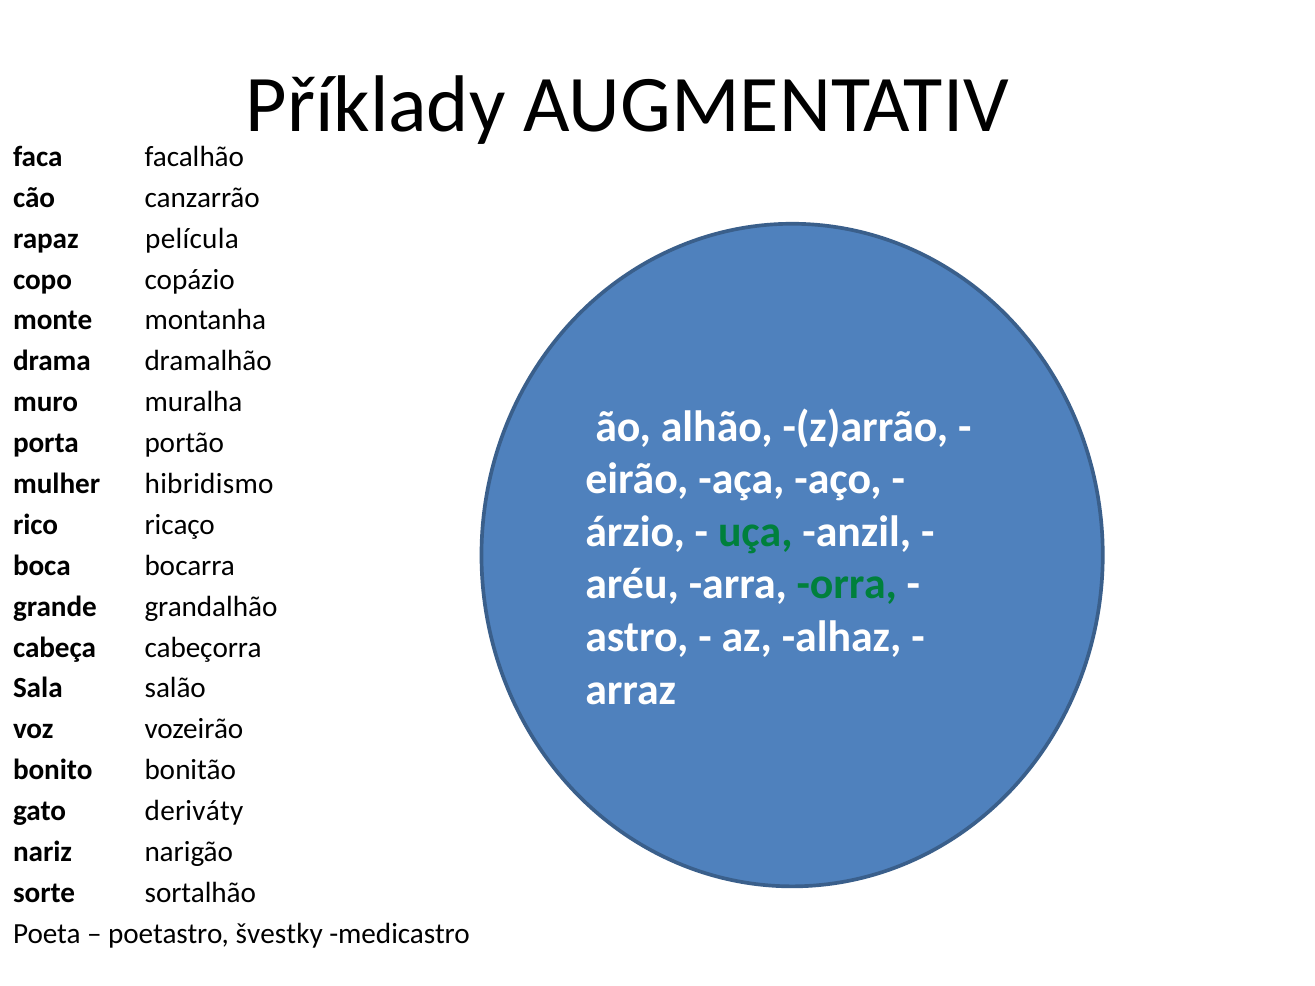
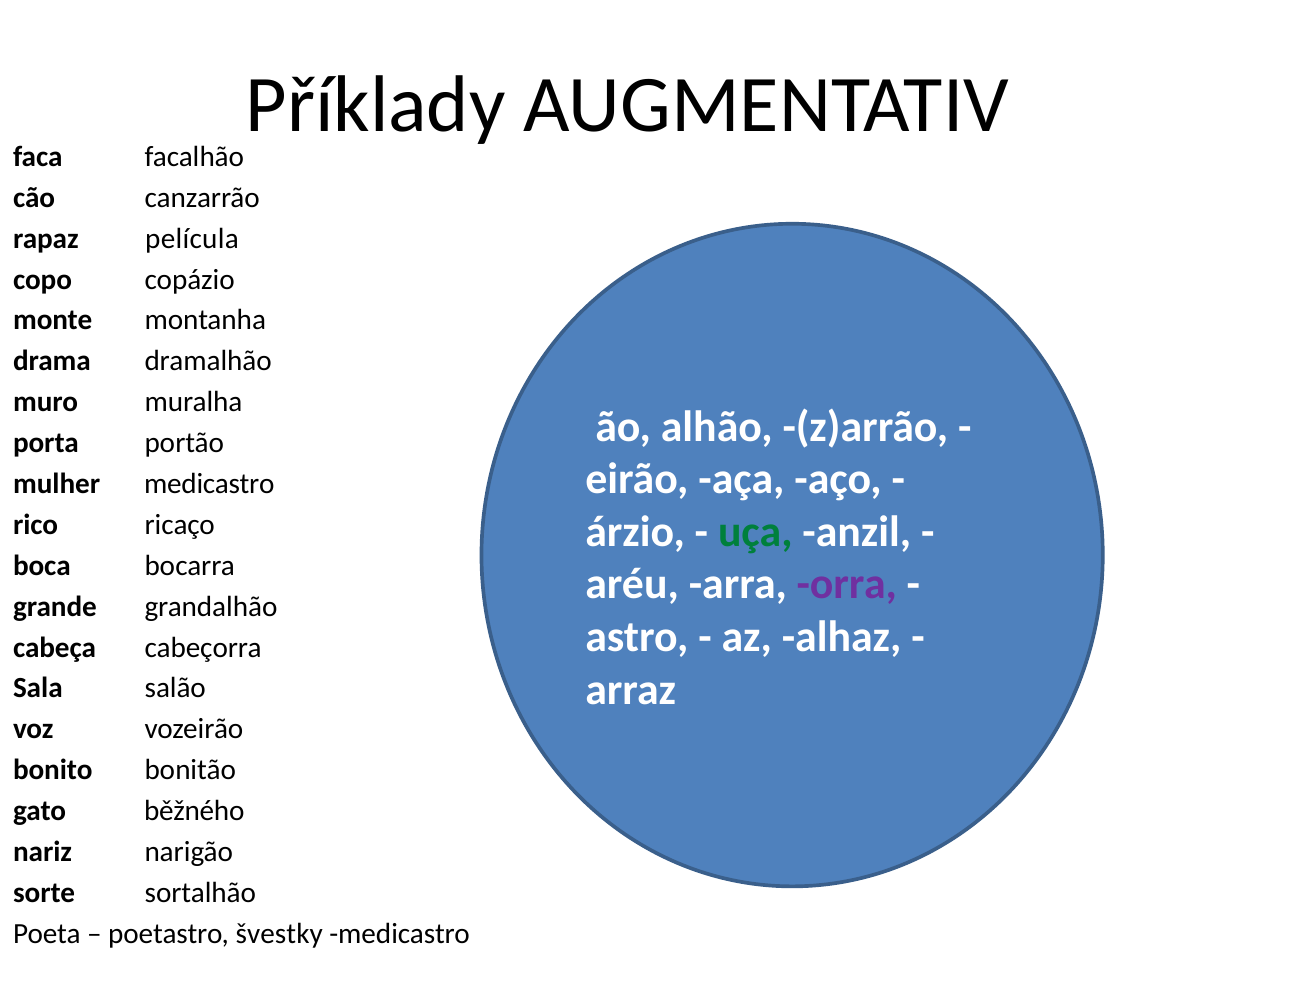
mulher hibridismo: hibridismo -> medicastro (209, 484)
orra colour: green -> purple (847, 585)
deriváty: deriváty -> běžného (194, 811)
